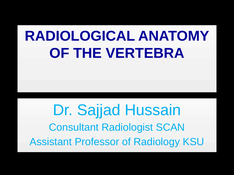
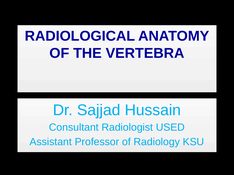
SCAN: SCAN -> USED (170, 128)
